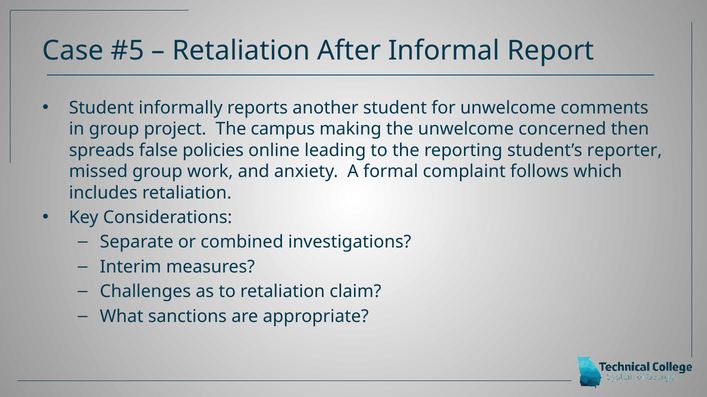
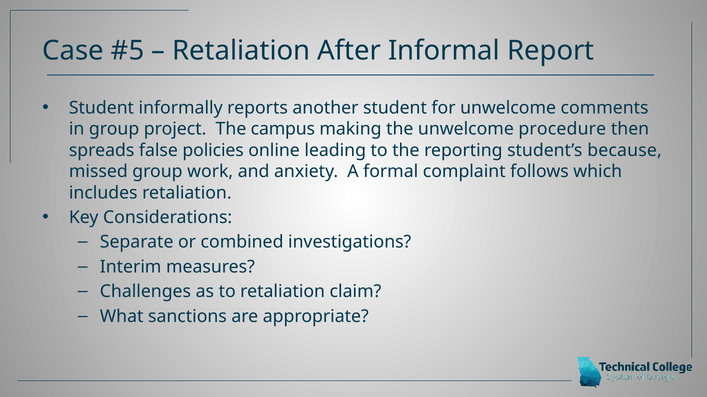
concerned: concerned -> procedure (562, 129)
reporter: reporter -> because (625, 151)
